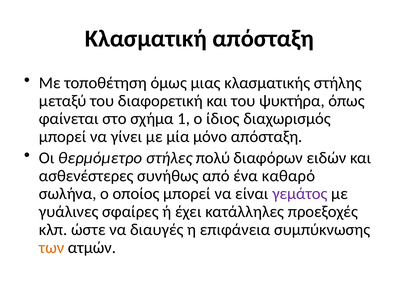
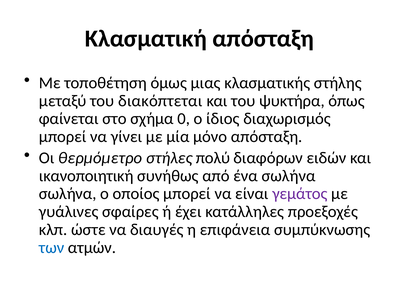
διαφορετική: διαφορετική -> διακόπτεται (160, 101)
1: 1 -> 0 (184, 119)
ασθενέστερες: ασθενέστερες -> ικανοποιητική (86, 176)
ένα καθαρό: καθαρό -> σωλήνα (289, 176)
των colour: orange -> blue (52, 248)
